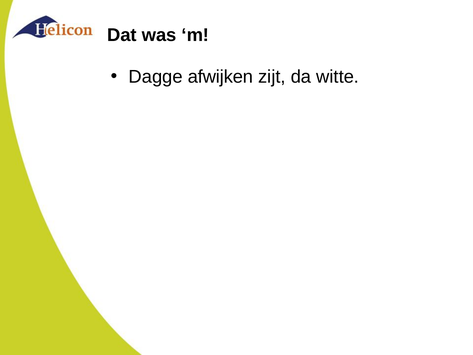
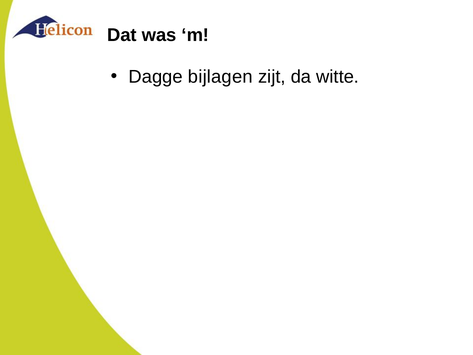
afwijken: afwijken -> bijlagen (220, 77)
